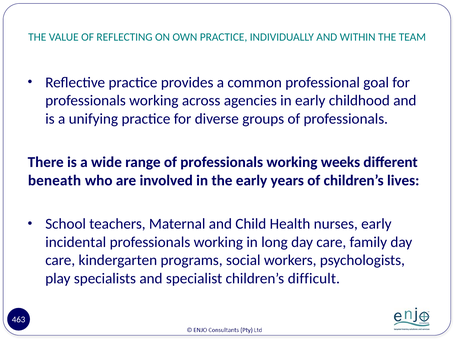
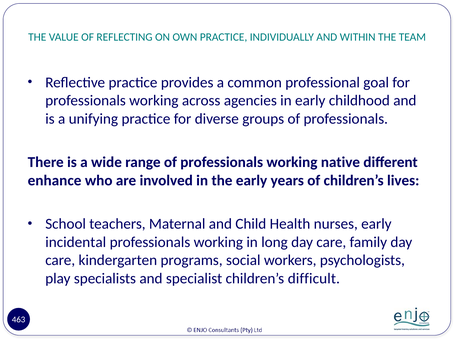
weeks: weeks -> native (340, 163)
beneath: beneath -> enhance (55, 181)
